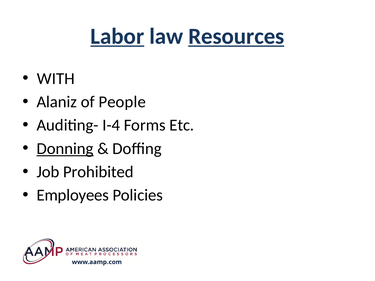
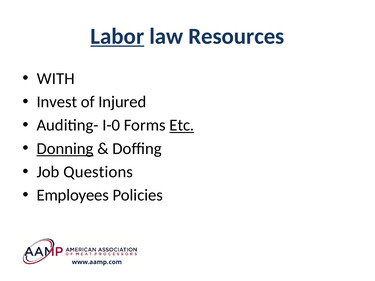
Resources underline: present -> none (236, 36)
Alaniz: Alaniz -> Invest (57, 102)
People: People -> Injured (122, 102)
I-4: I-4 -> I-0 (111, 125)
Etc underline: none -> present (182, 125)
Prohibited: Prohibited -> Questions (98, 172)
